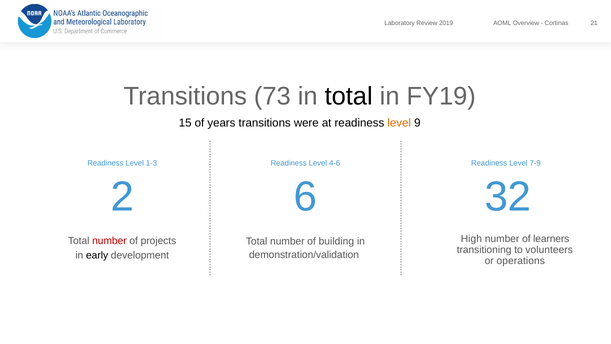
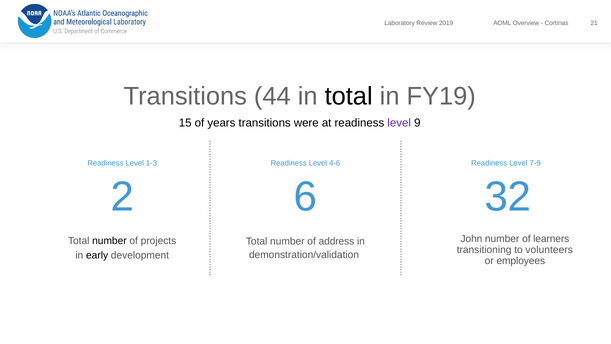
73: 73 -> 44 (272, 96)
level colour: orange -> purple (399, 123)
High: High -> John (471, 239)
number colour: red -> black (109, 241)
building: building -> address (336, 241)
operations: operations -> employees (521, 261)
